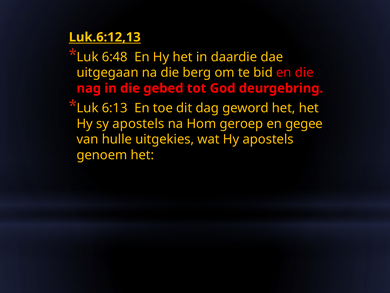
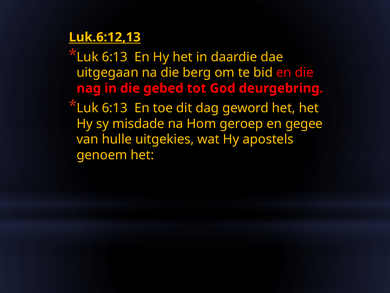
6:48: 6:48 -> 6:13 (115, 57)
sy apostels: apostels -> misdade (139, 124)
